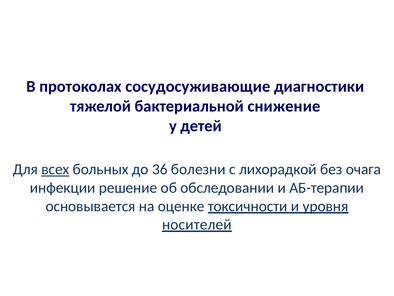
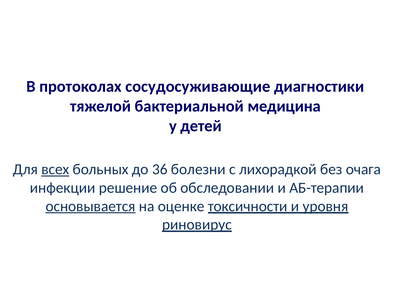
снижение: снижение -> медицина (284, 106)
основывается underline: none -> present (91, 206)
носителей: носителей -> риновирус (197, 224)
